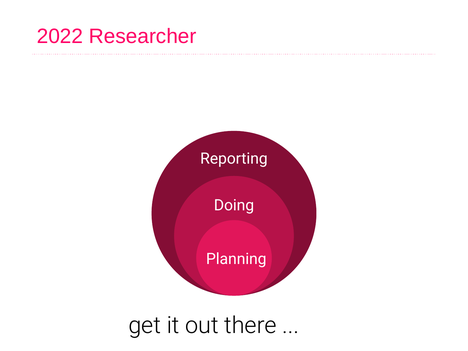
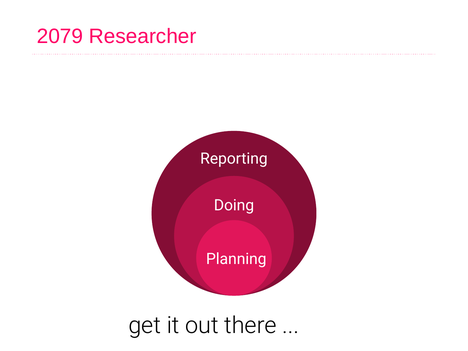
2022: 2022 -> 2079 (60, 36)
